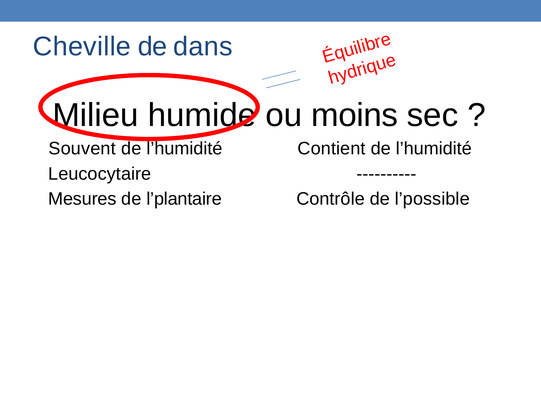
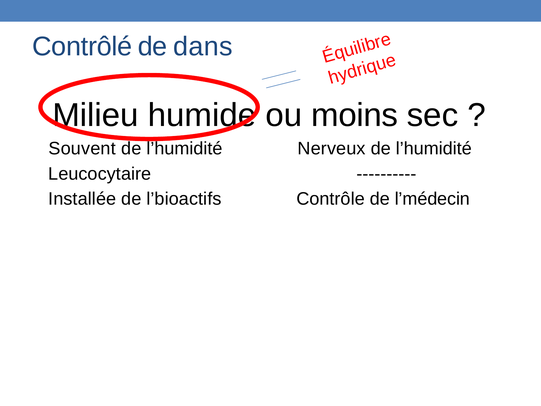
Cheville: Cheville -> Contrôlé (82, 47)
Contient: Contient -> Nerveux (332, 148)
Mesures: Mesures -> Installée (82, 199)
l’plantaire: l’plantaire -> l’bioactifs (184, 199)
l’possible: l’possible -> l’médecin (432, 199)
